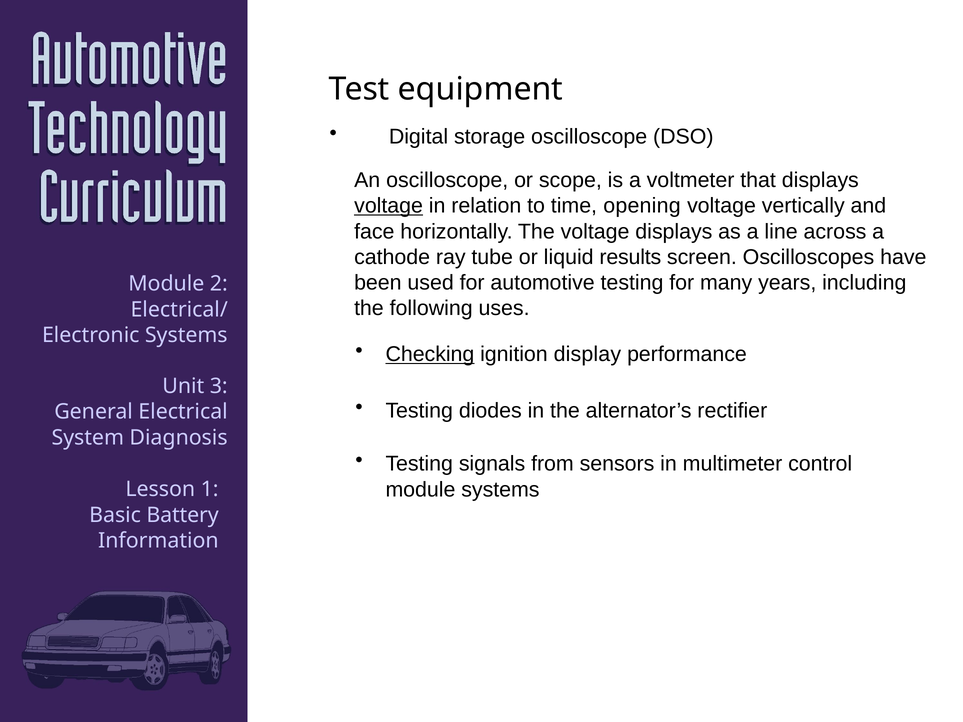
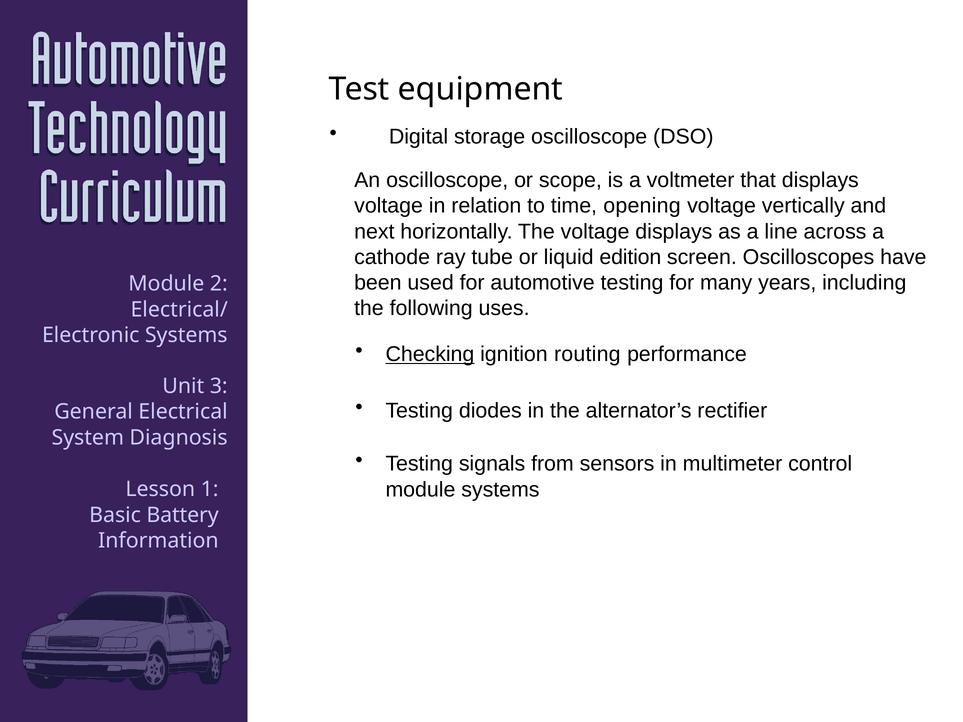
voltage underline: present -> none (389, 206)
face: face -> next (374, 232)
results: results -> edition (630, 257)
display: display -> routing (587, 354)
